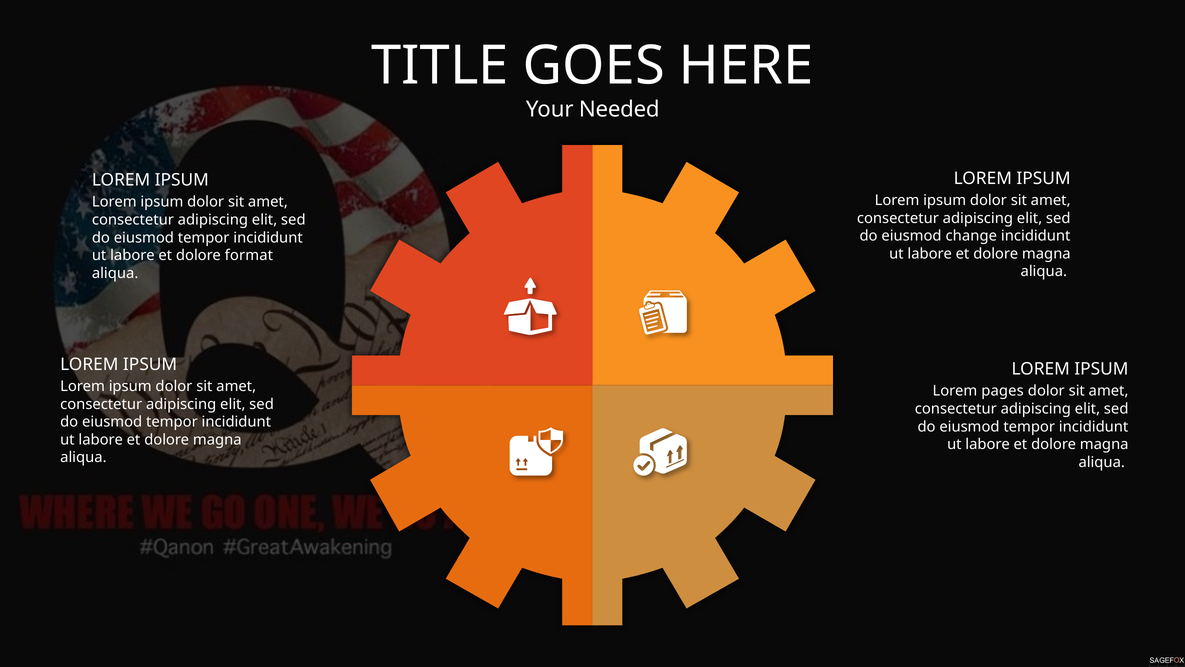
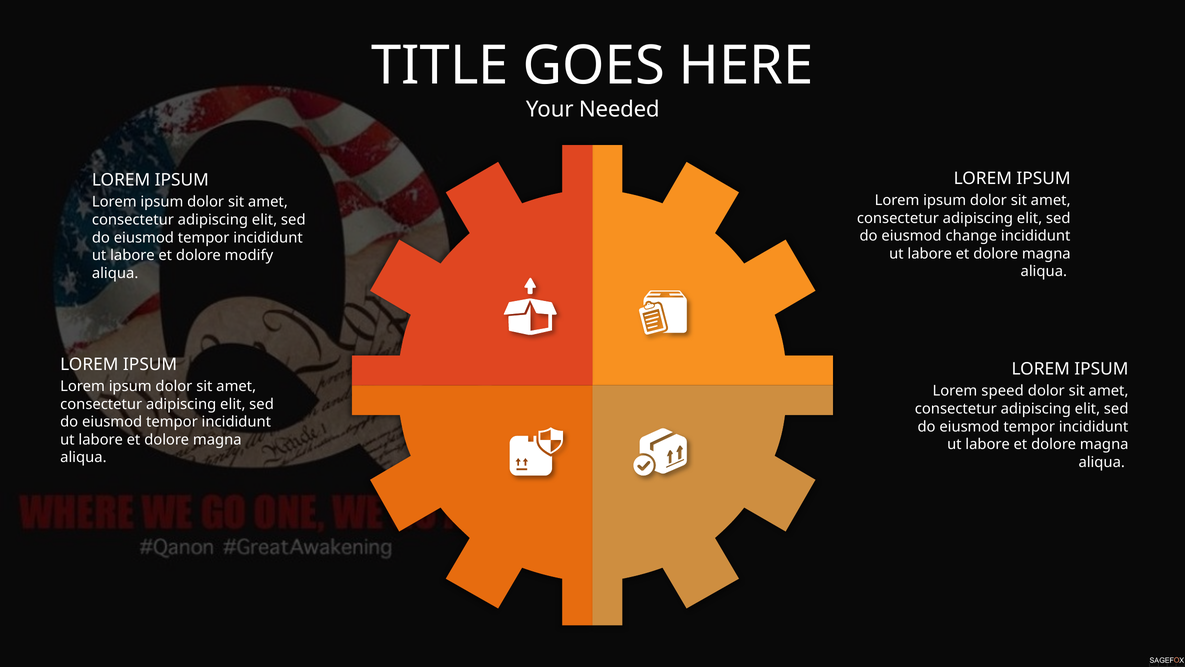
format: format -> modify (249, 255)
pages: pages -> speed (1003, 391)
